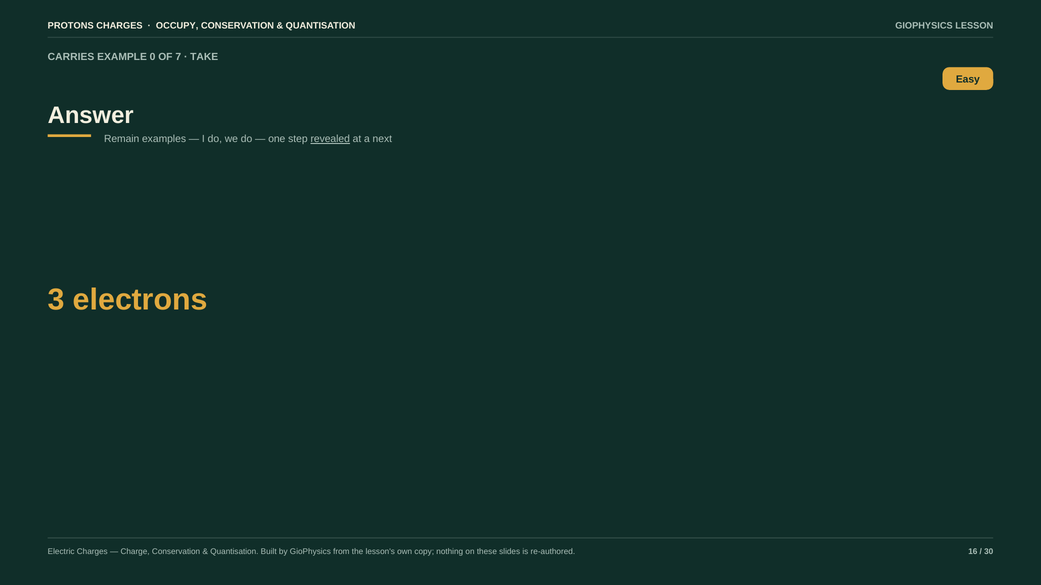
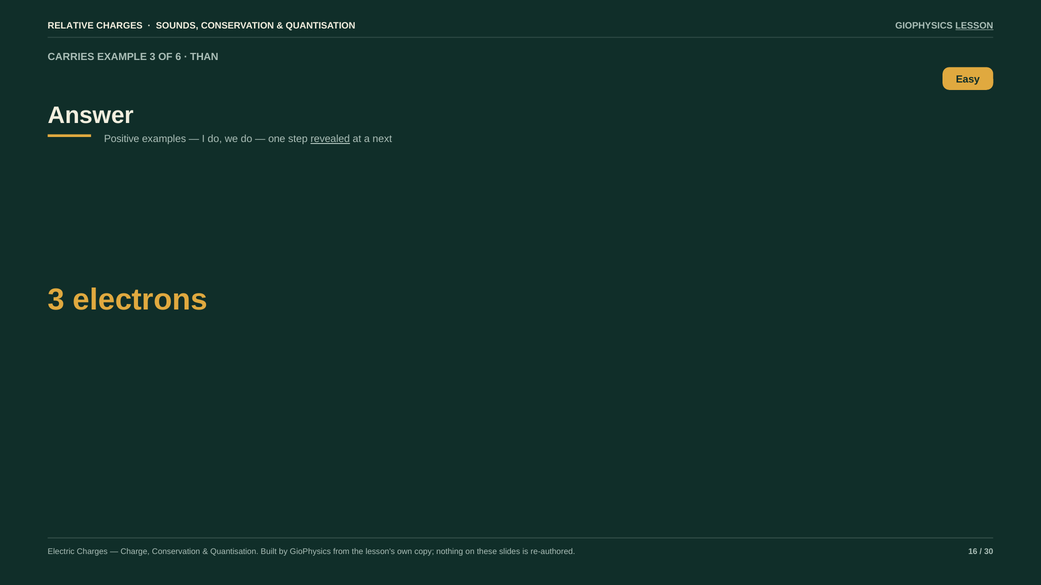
PROTONS: PROTONS -> RELATIVE (71, 26)
OCCUPY: OCCUPY -> SOUNDS (177, 26)
LESSON underline: none -> present (974, 26)
EXAMPLE 0: 0 -> 3 (153, 57)
7: 7 -> 6 (178, 57)
TAKE: TAKE -> THAN (204, 57)
Remain: Remain -> Positive (122, 139)
